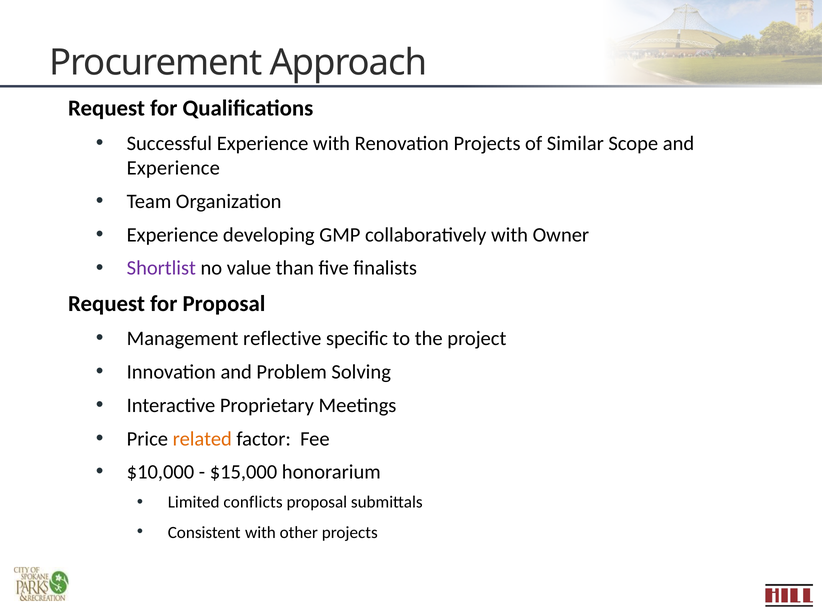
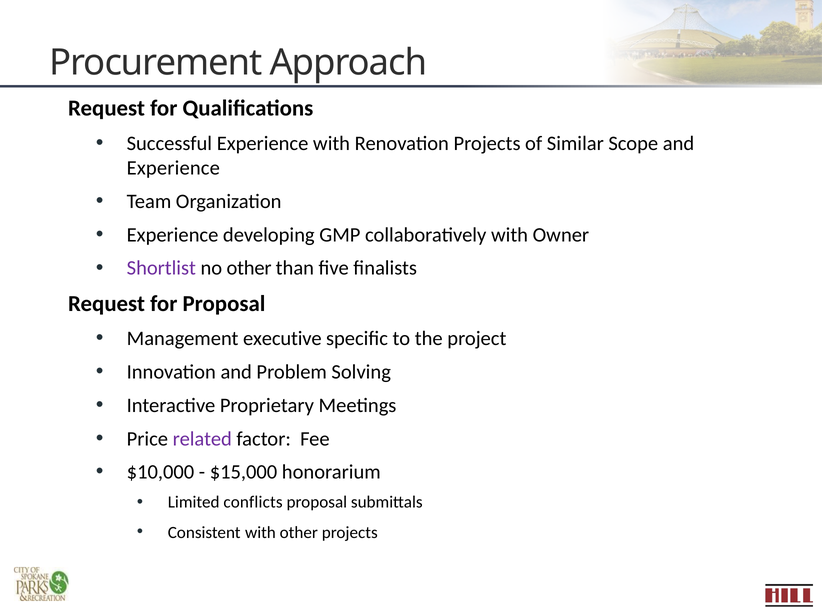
no value: value -> other (249, 268)
reflective: reflective -> executive (282, 339)
related colour: orange -> purple (202, 439)
